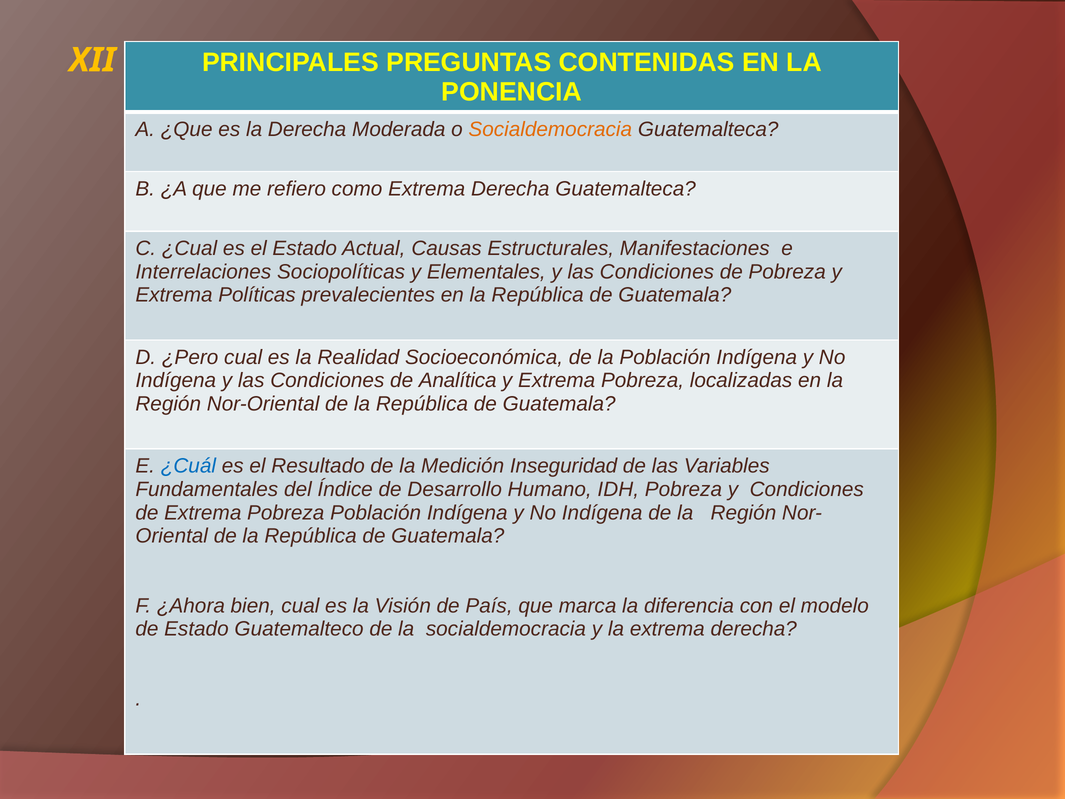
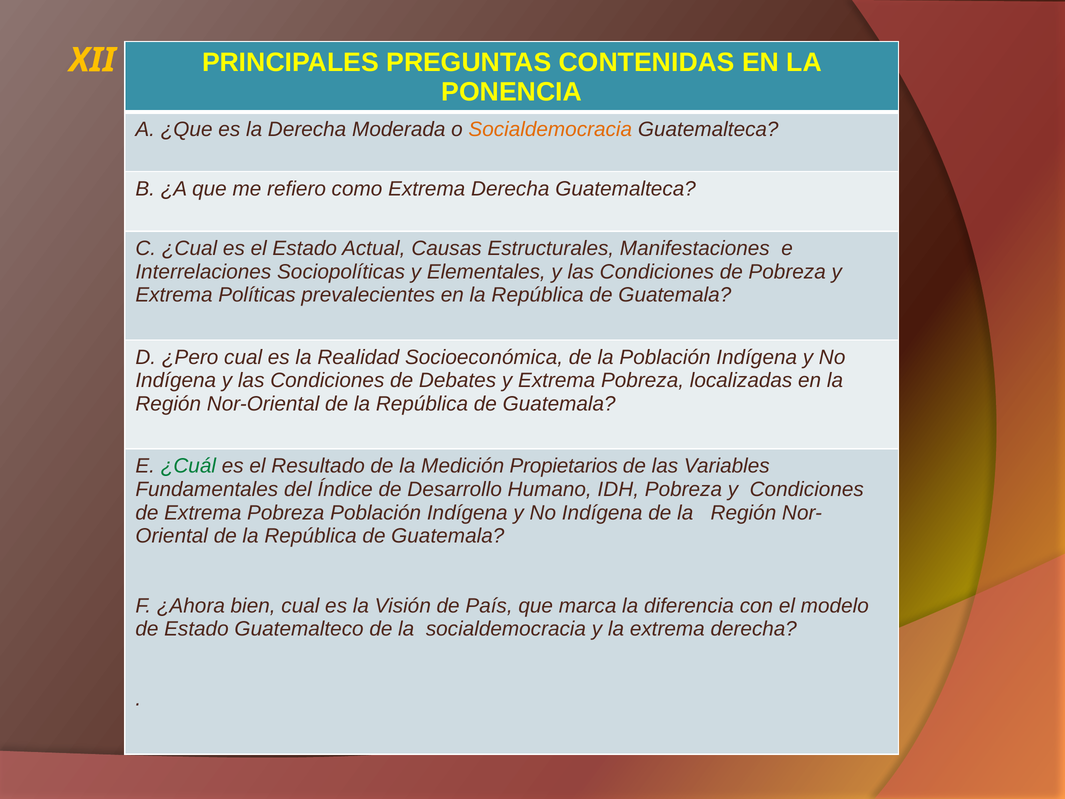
Analítica: Analítica -> Debates (458, 381)
¿Cuál colour: blue -> green (188, 466)
Inseguridad: Inseguridad -> Propietarios (564, 466)
